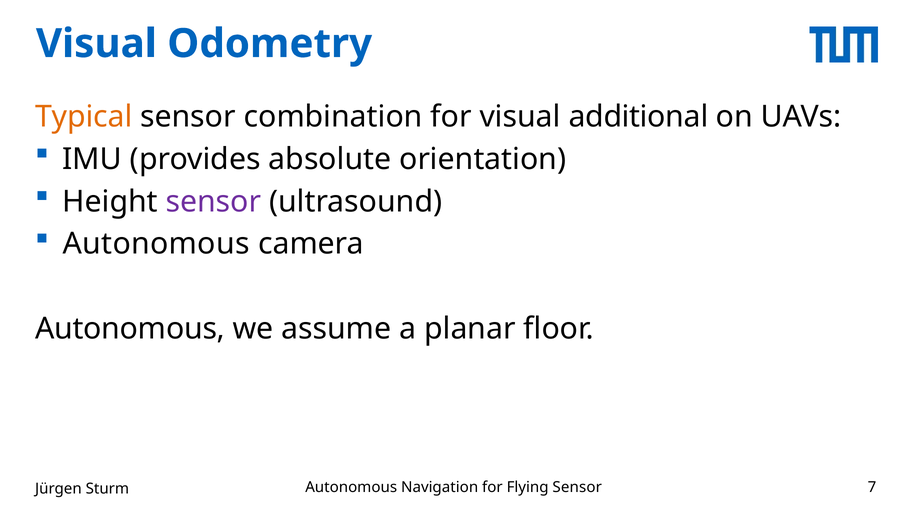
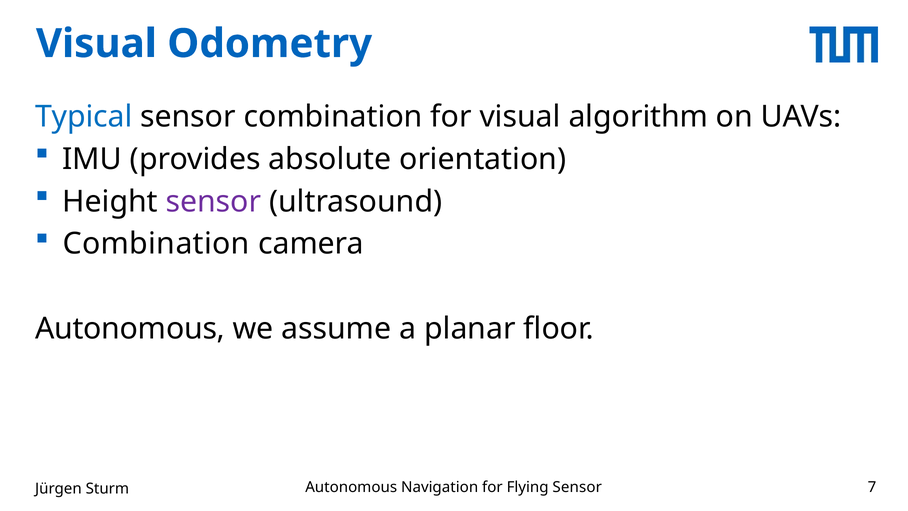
Typical colour: orange -> blue (84, 117)
additional: additional -> algorithm (638, 117)
Autonomous: Autonomous -> Combination (156, 244)
